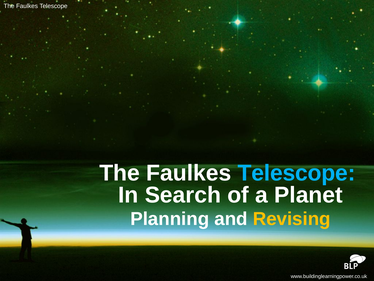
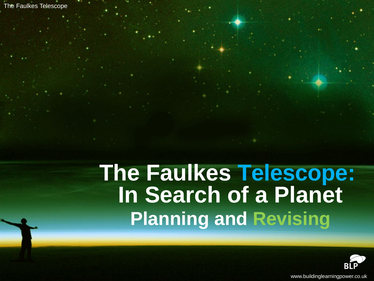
Revising colour: yellow -> light green (292, 219)
